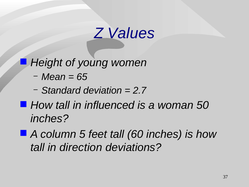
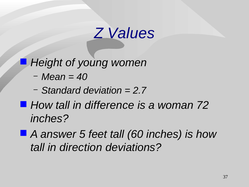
65: 65 -> 40 (82, 77)
influenced: influenced -> difference (109, 105)
50: 50 -> 72 (203, 105)
column: column -> answer (58, 134)
